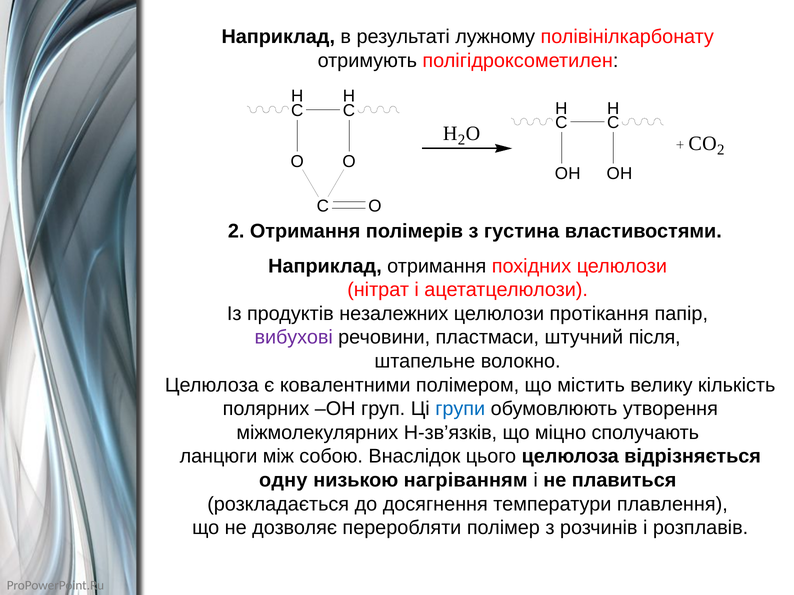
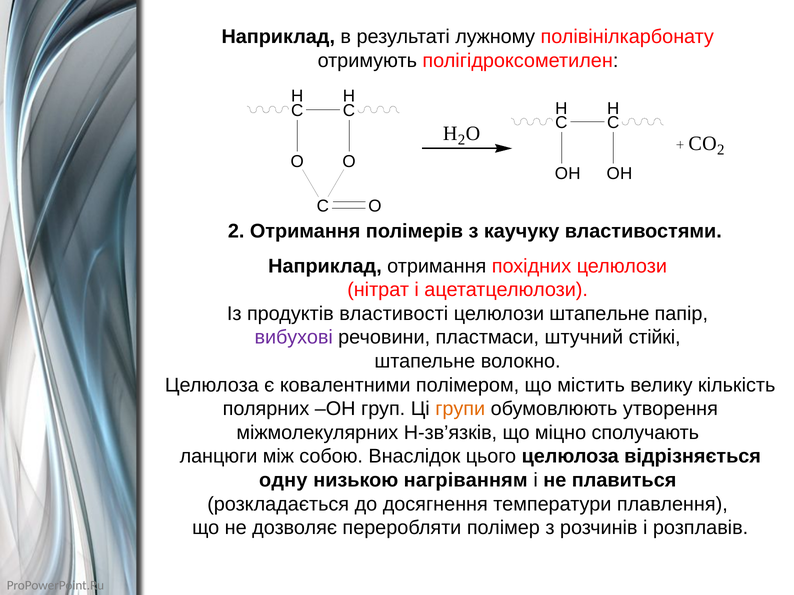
густина: густина -> каучуку (522, 231)
незалежних: незалежних -> властивості (394, 314)
целюлози протікання: протікання -> штапельне (599, 314)
після: після -> стійкі (655, 338)
групи colour: blue -> orange (460, 409)
